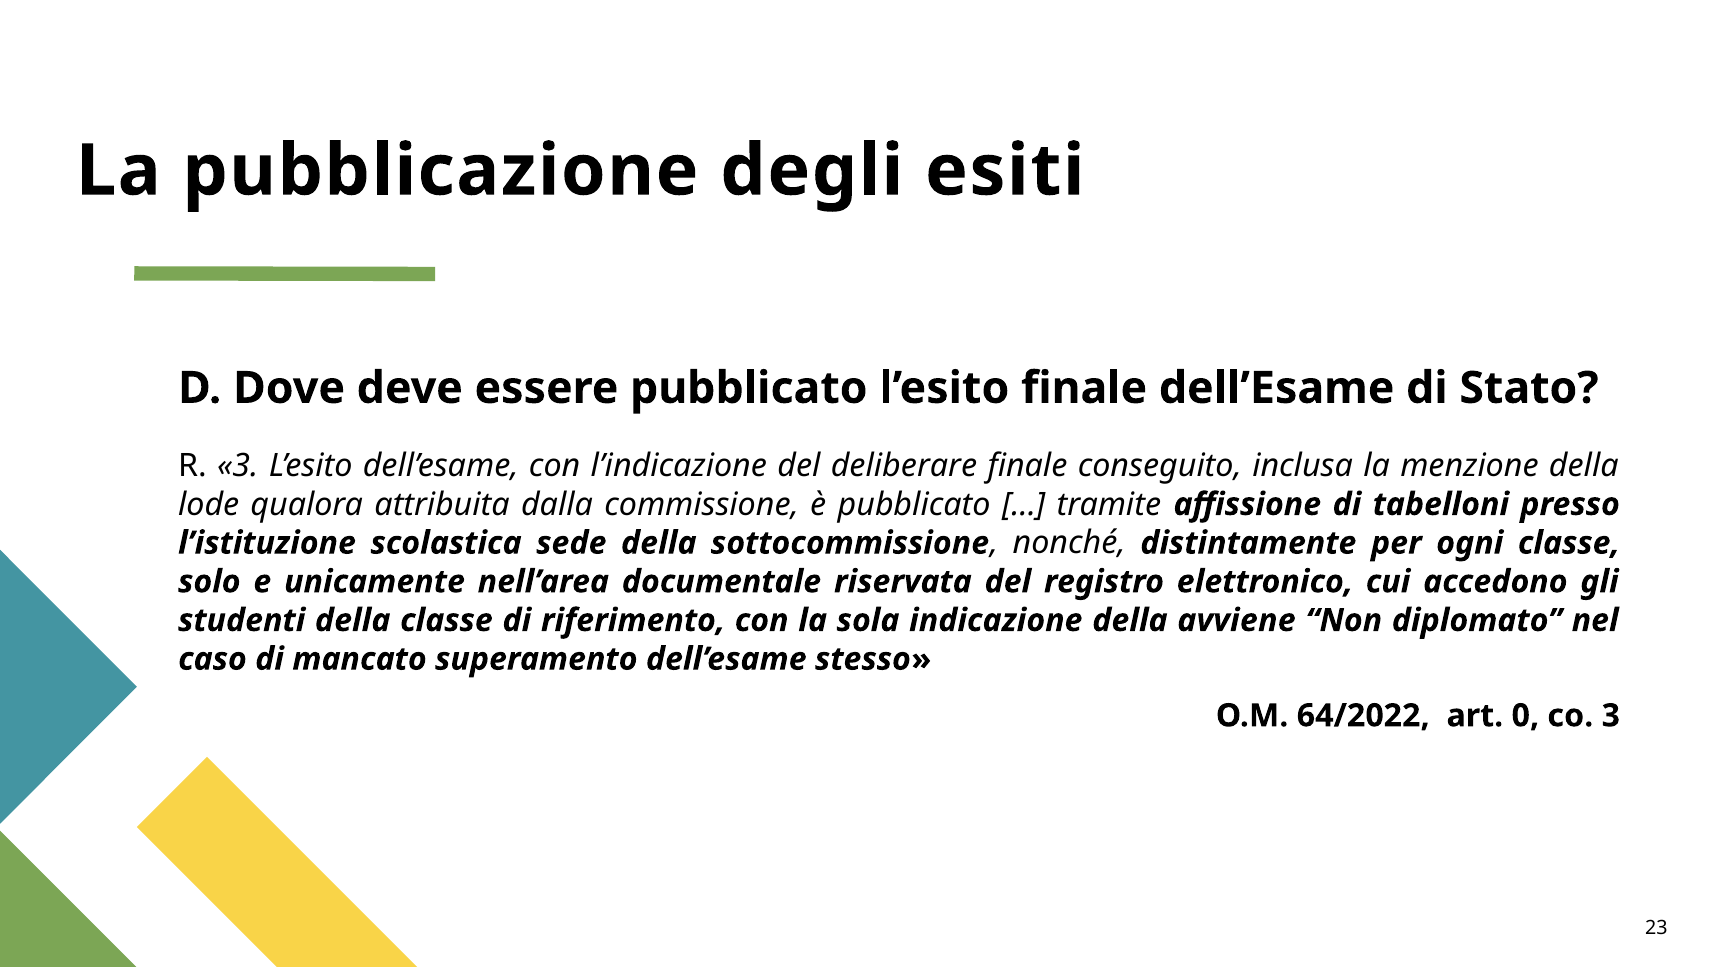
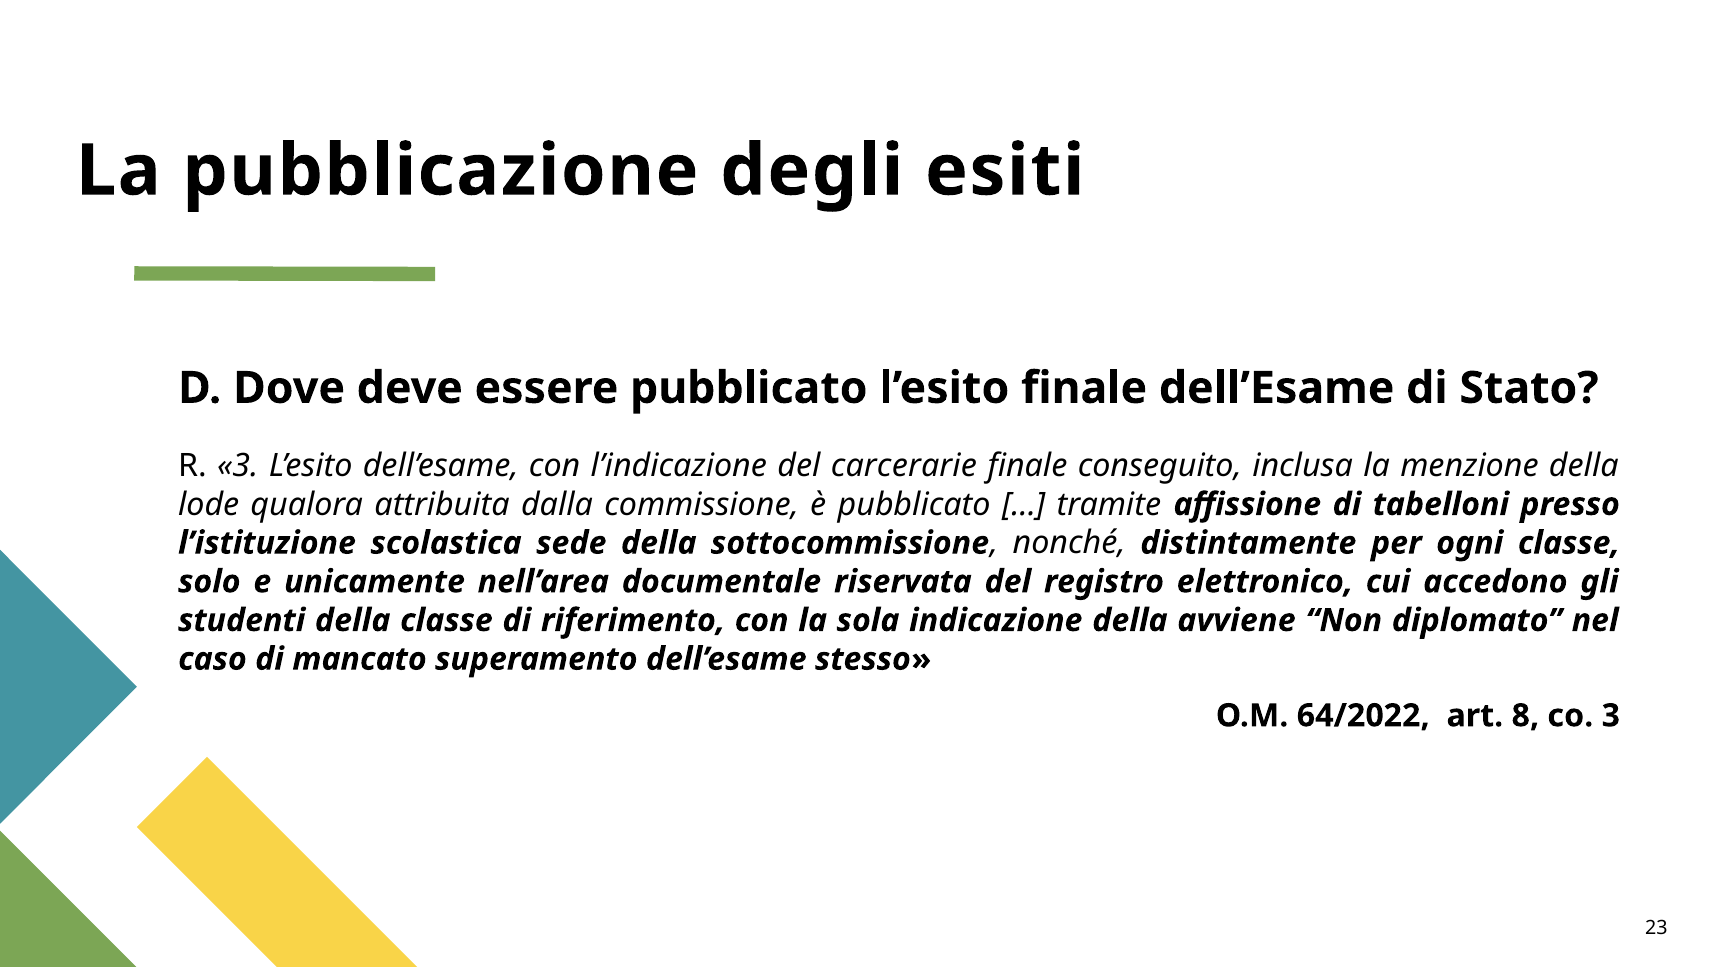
deliberare: deliberare -> carcerarie (904, 466)
0: 0 -> 8 (1525, 716)
